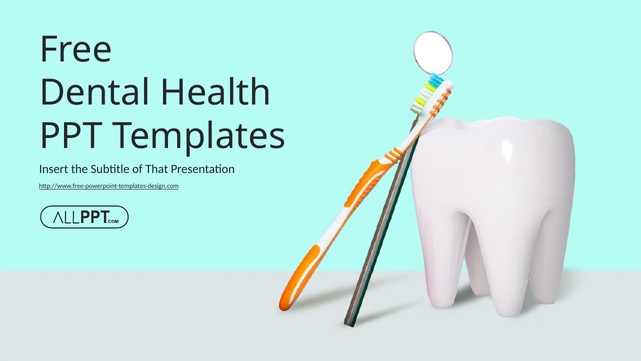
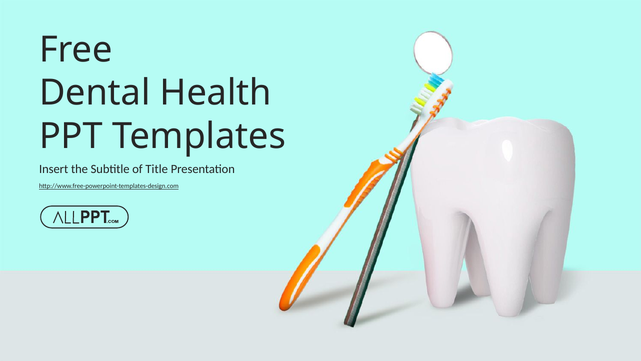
That: That -> Title (157, 169)
